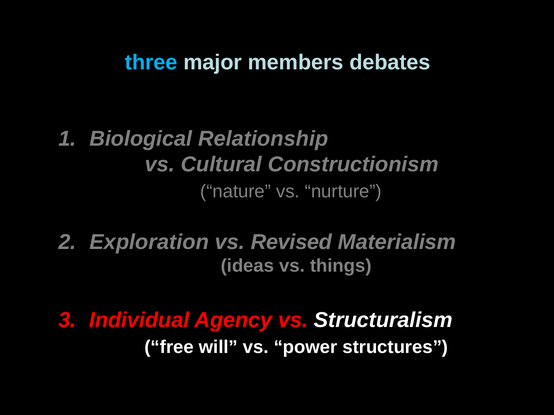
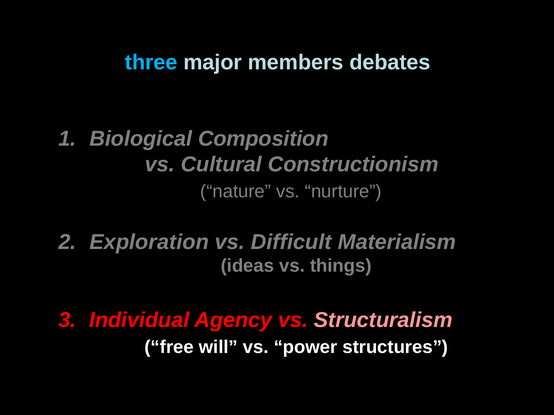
Relationship: Relationship -> Composition (263, 139)
Revised: Revised -> Difficult (291, 242)
Structuralism colour: white -> pink (383, 320)
